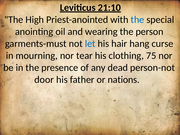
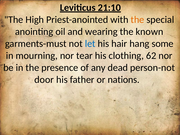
the colour: blue -> orange (137, 20)
person: person -> known (149, 32)
curse: curse -> some (163, 44)
75: 75 -> 62 (151, 56)
